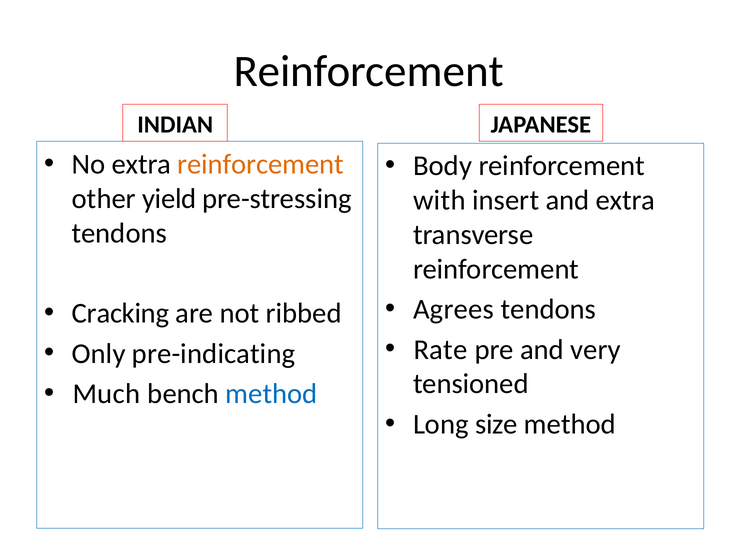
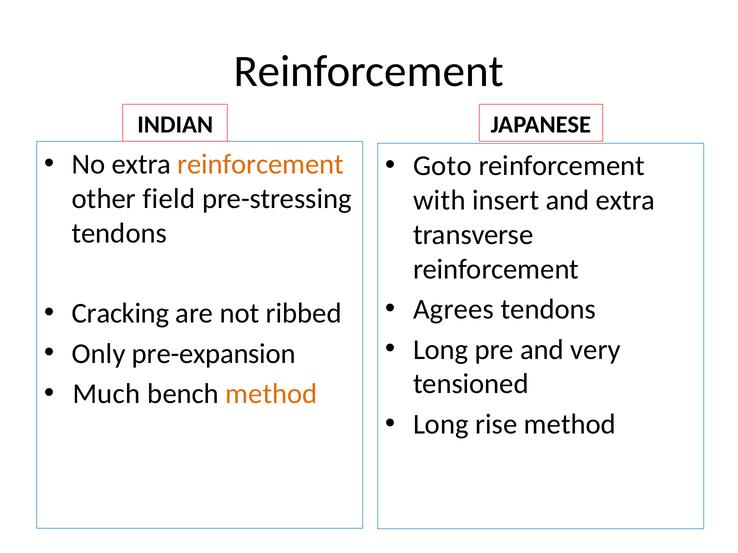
Body: Body -> Goto (442, 166)
yield: yield -> field (169, 199)
Rate: Rate -> Long (441, 350)
pre-indicating: pre-indicating -> pre-expansion (214, 354)
method colour: blue -> orange (271, 394)
size: size -> rise (496, 425)
